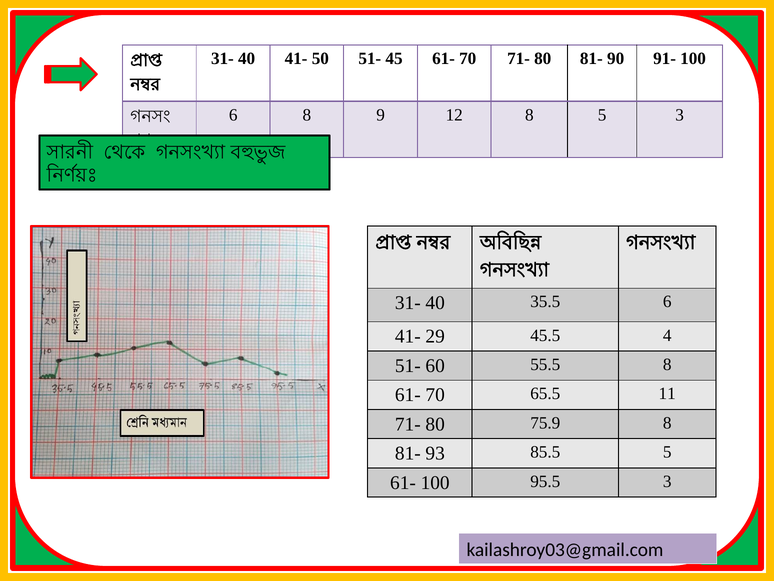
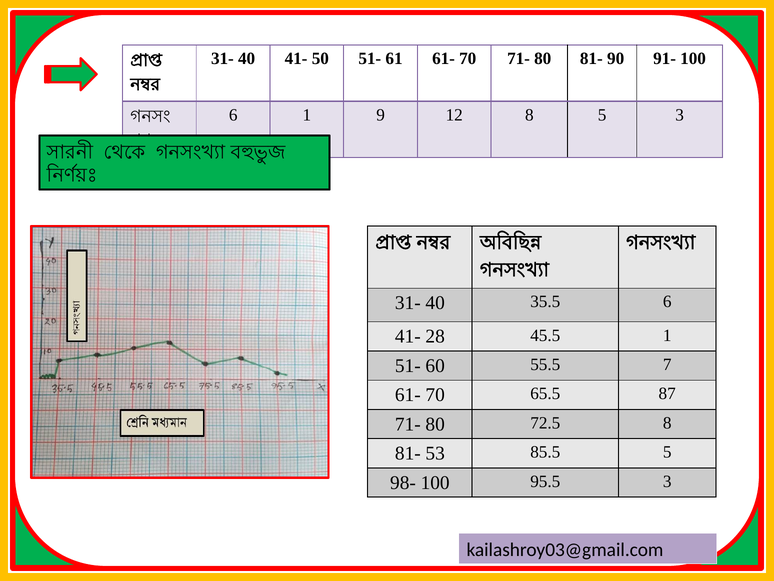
45: 45 -> 61 (394, 59)
6 8: 8 -> 1 (307, 115)
29: 29 -> 28 (435, 336)
45.5 4: 4 -> 1 (667, 335)
55.5 8: 8 -> 7 (667, 364)
11: 11 -> 87 (667, 393)
75.9: 75.9 -> 72.5 (545, 423)
93: 93 -> 53 (435, 453)
61-: 61- -> 98- (403, 482)
